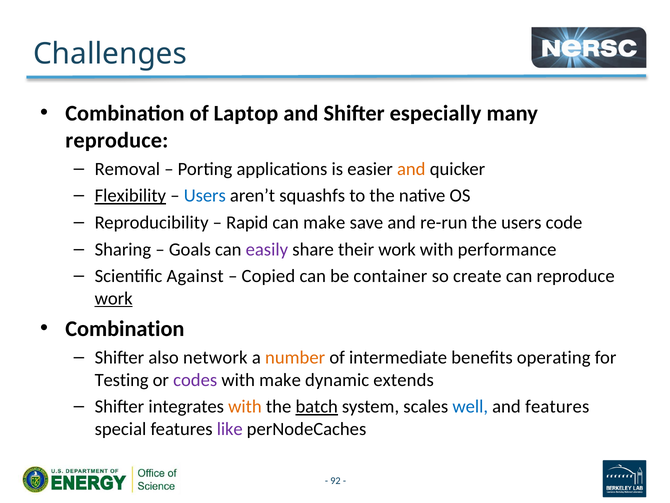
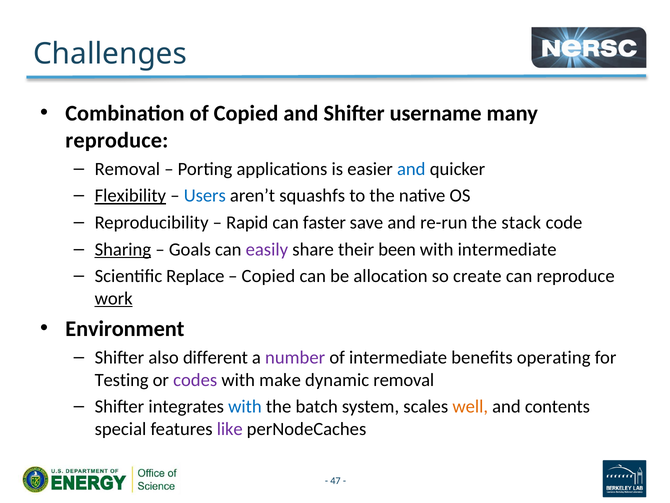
of Laptop: Laptop -> Copied (246, 113)
especially: especially -> username (436, 113)
and colour: orange -> blue (411, 169)
can make: make -> faster (324, 222)
the users: users -> stack (521, 222)
Sharing underline: none -> present (123, 249)
their work: work -> been (397, 249)
with performance: performance -> intermediate (507, 249)
Against: Against -> Replace (195, 276)
container: container -> allocation (390, 276)
Combination: Combination -> Environment (125, 328)
network: network -> different (215, 357)
number colour: orange -> purple (295, 357)
dynamic extends: extends -> removal (404, 379)
with colour: orange -> blue (245, 406)
batch underline: present -> none (317, 406)
well colour: blue -> orange (470, 406)
and features: features -> contents (557, 406)
92: 92 -> 47 (336, 481)
